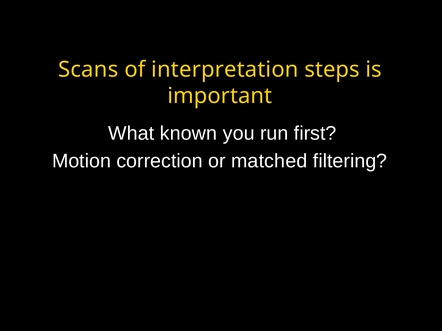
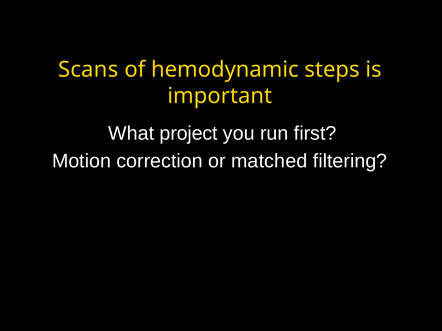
interpretation: interpretation -> hemodynamic (225, 70)
known: known -> project (189, 133)
